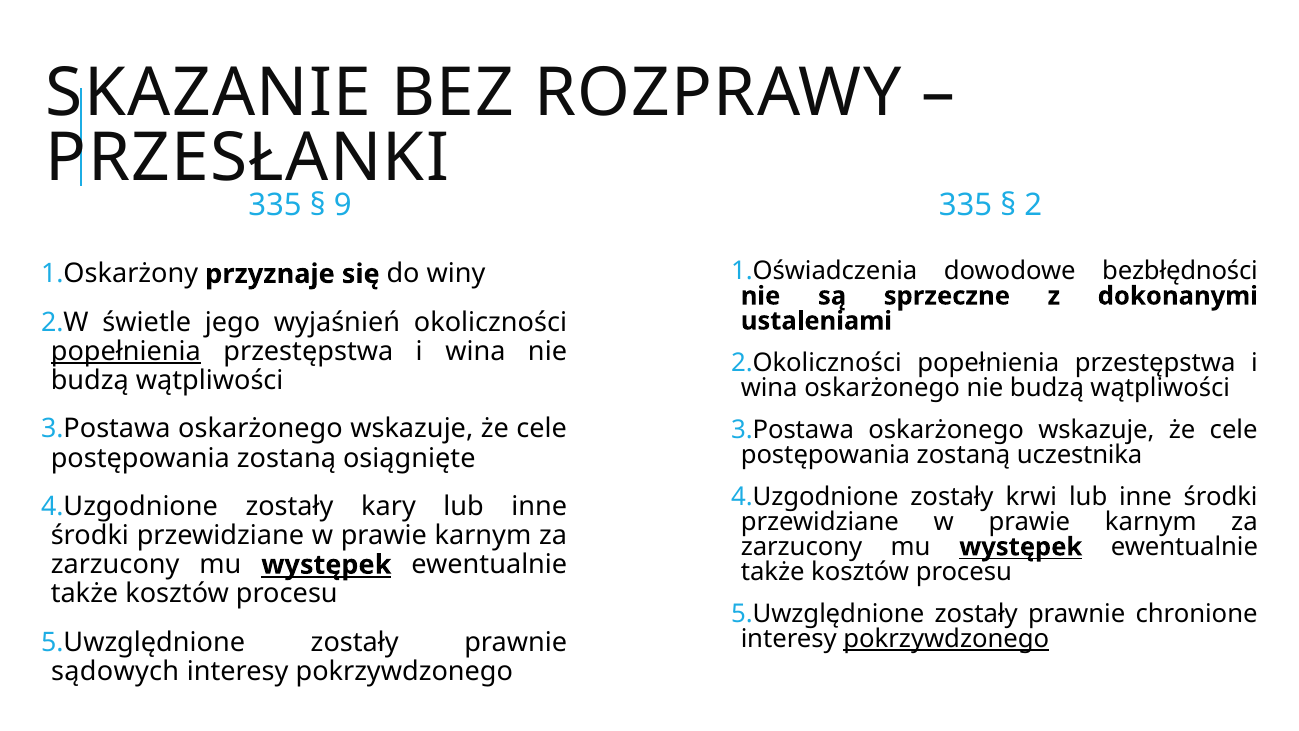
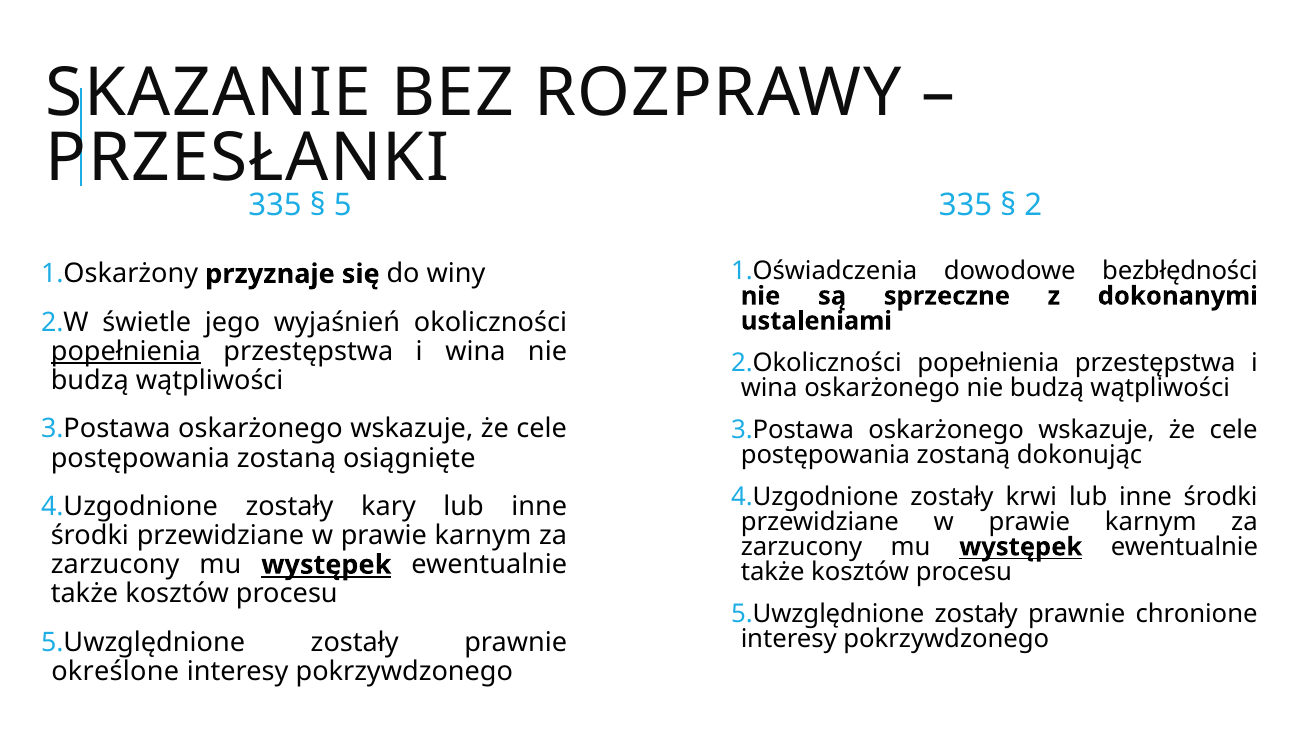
9: 9 -> 5 (343, 205)
uczestnika: uczestnika -> dokonując (1080, 455)
pokrzywdzonego underline: present -> none (946, 639)
sądowych: sądowych -> określone (115, 671)
